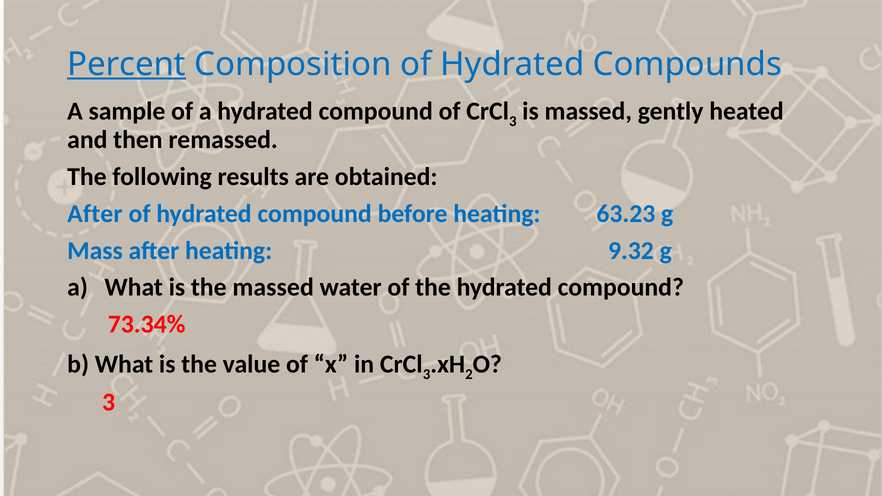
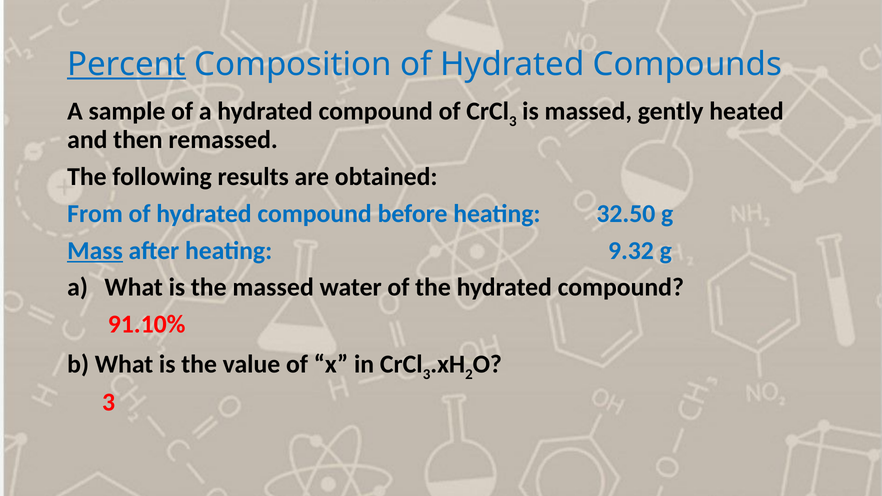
After: After -> From (95, 214)
63.23: 63.23 -> 32.50 (626, 214)
Mass underline: none -> present (95, 251)
73.34%: 73.34% -> 91.10% (147, 324)
